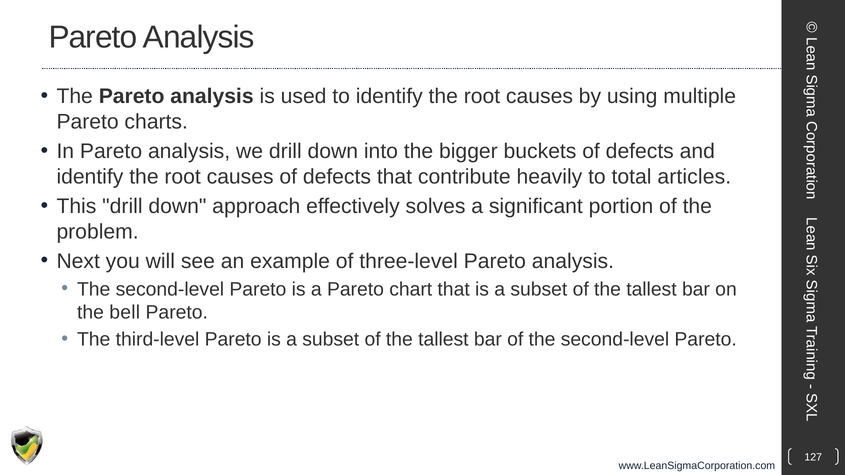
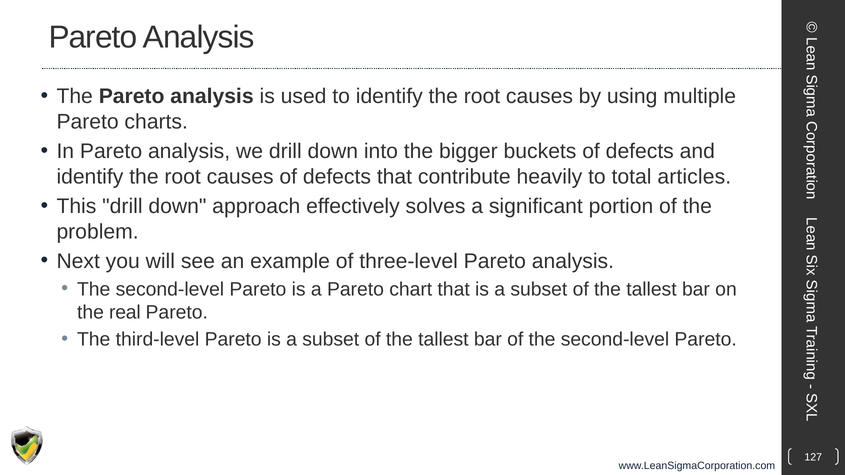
bell: bell -> real (125, 313)
